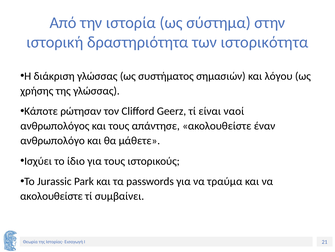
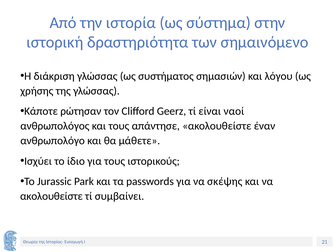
ιστορικότητα: ιστορικότητα -> σημαινόμενο (265, 42)
τραύμα: τραύμα -> σκέψης (225, 181)
